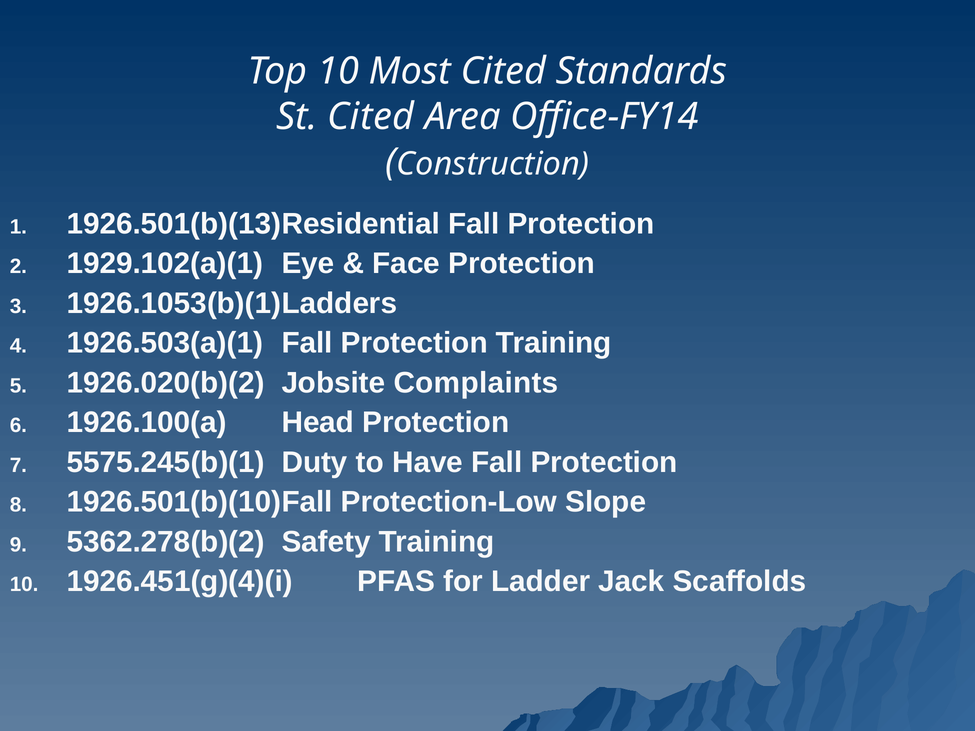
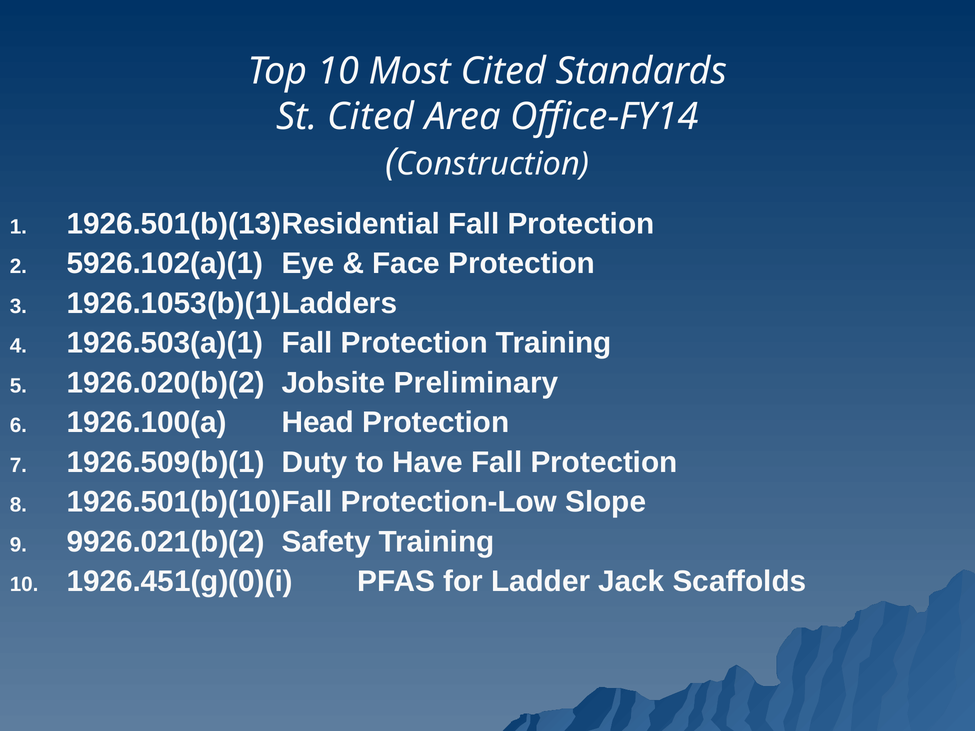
1929.102(a)(1: 1929.102(a)(1 -> 5926.102(a)(1 (165, 264)
Complaints: Complaints -> Preliminary (476, 383)
5575.245(b)(1: 5575.245(b)(1 -> 1926.509(b)(1 (166, 463)
5362.278(b)(2: 5362.278(b)(2 -> 9926.021(b)(2 (166, 542)
1926.451(g)(4)(i: 1926.451(g)(4)(i -> 1926.451(g)(0)(i (180, 582)
